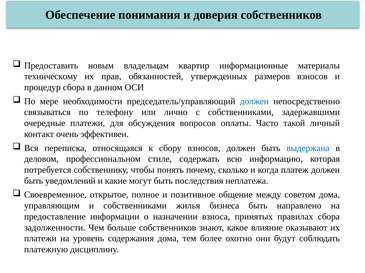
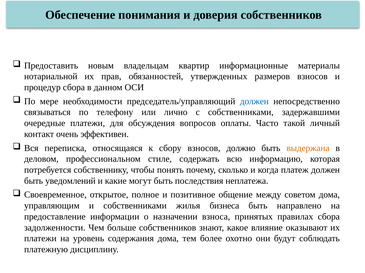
техническому: техническому -> нотариальной (51, 77)
взносов должен: должен -> должно (241, 148)
выдержана colour: blue -> orange (308, 148)
